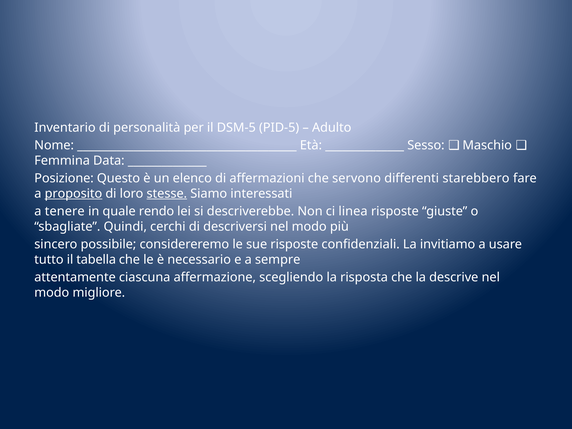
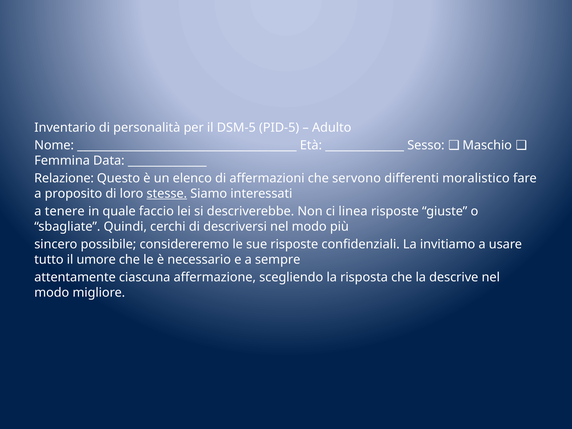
Posizione: Posizione -> Relazione (64, 178)
starebbero: starebbero -> moralistico (476, 178)
proposito underline: present -> none (73, 194)
rendo: rendo -> faccio (156, 211)
tabella: tabella -> umore (96, 259)
